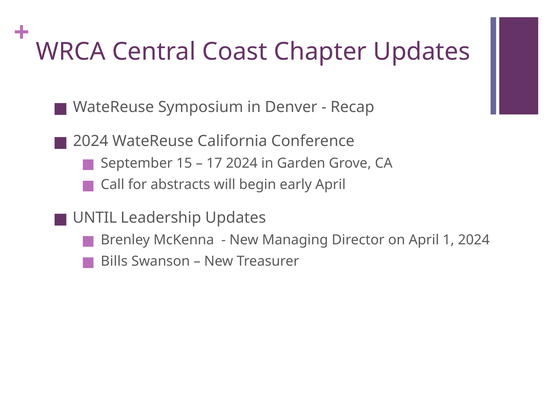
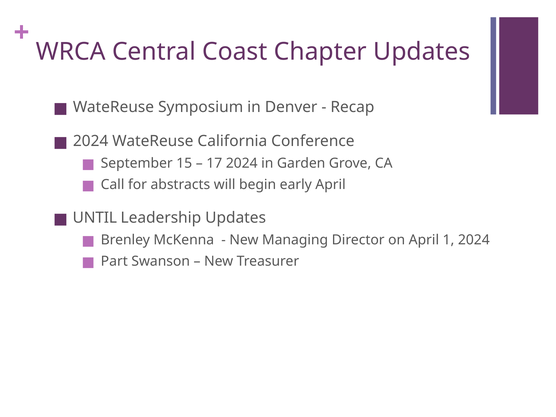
Bills: Bills -> Part (114, 261)
